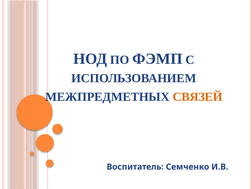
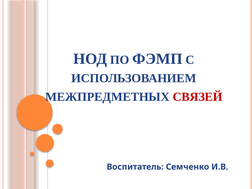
СВЯЗЕЙ colour: orange -> red (198, 97)
